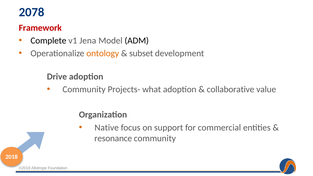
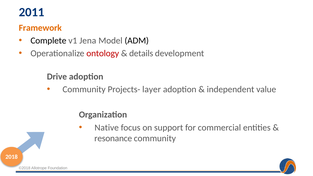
2078: 2078 -> 2011 (32, 12)
Framework colour: red -> orange (40, 28)
ontology colour: orange -> red (103, 53)
subset: subset -> details (141, 53)
what: what -> layer (152, 89)
collaborative: collaborative -> independent (231, 89)
